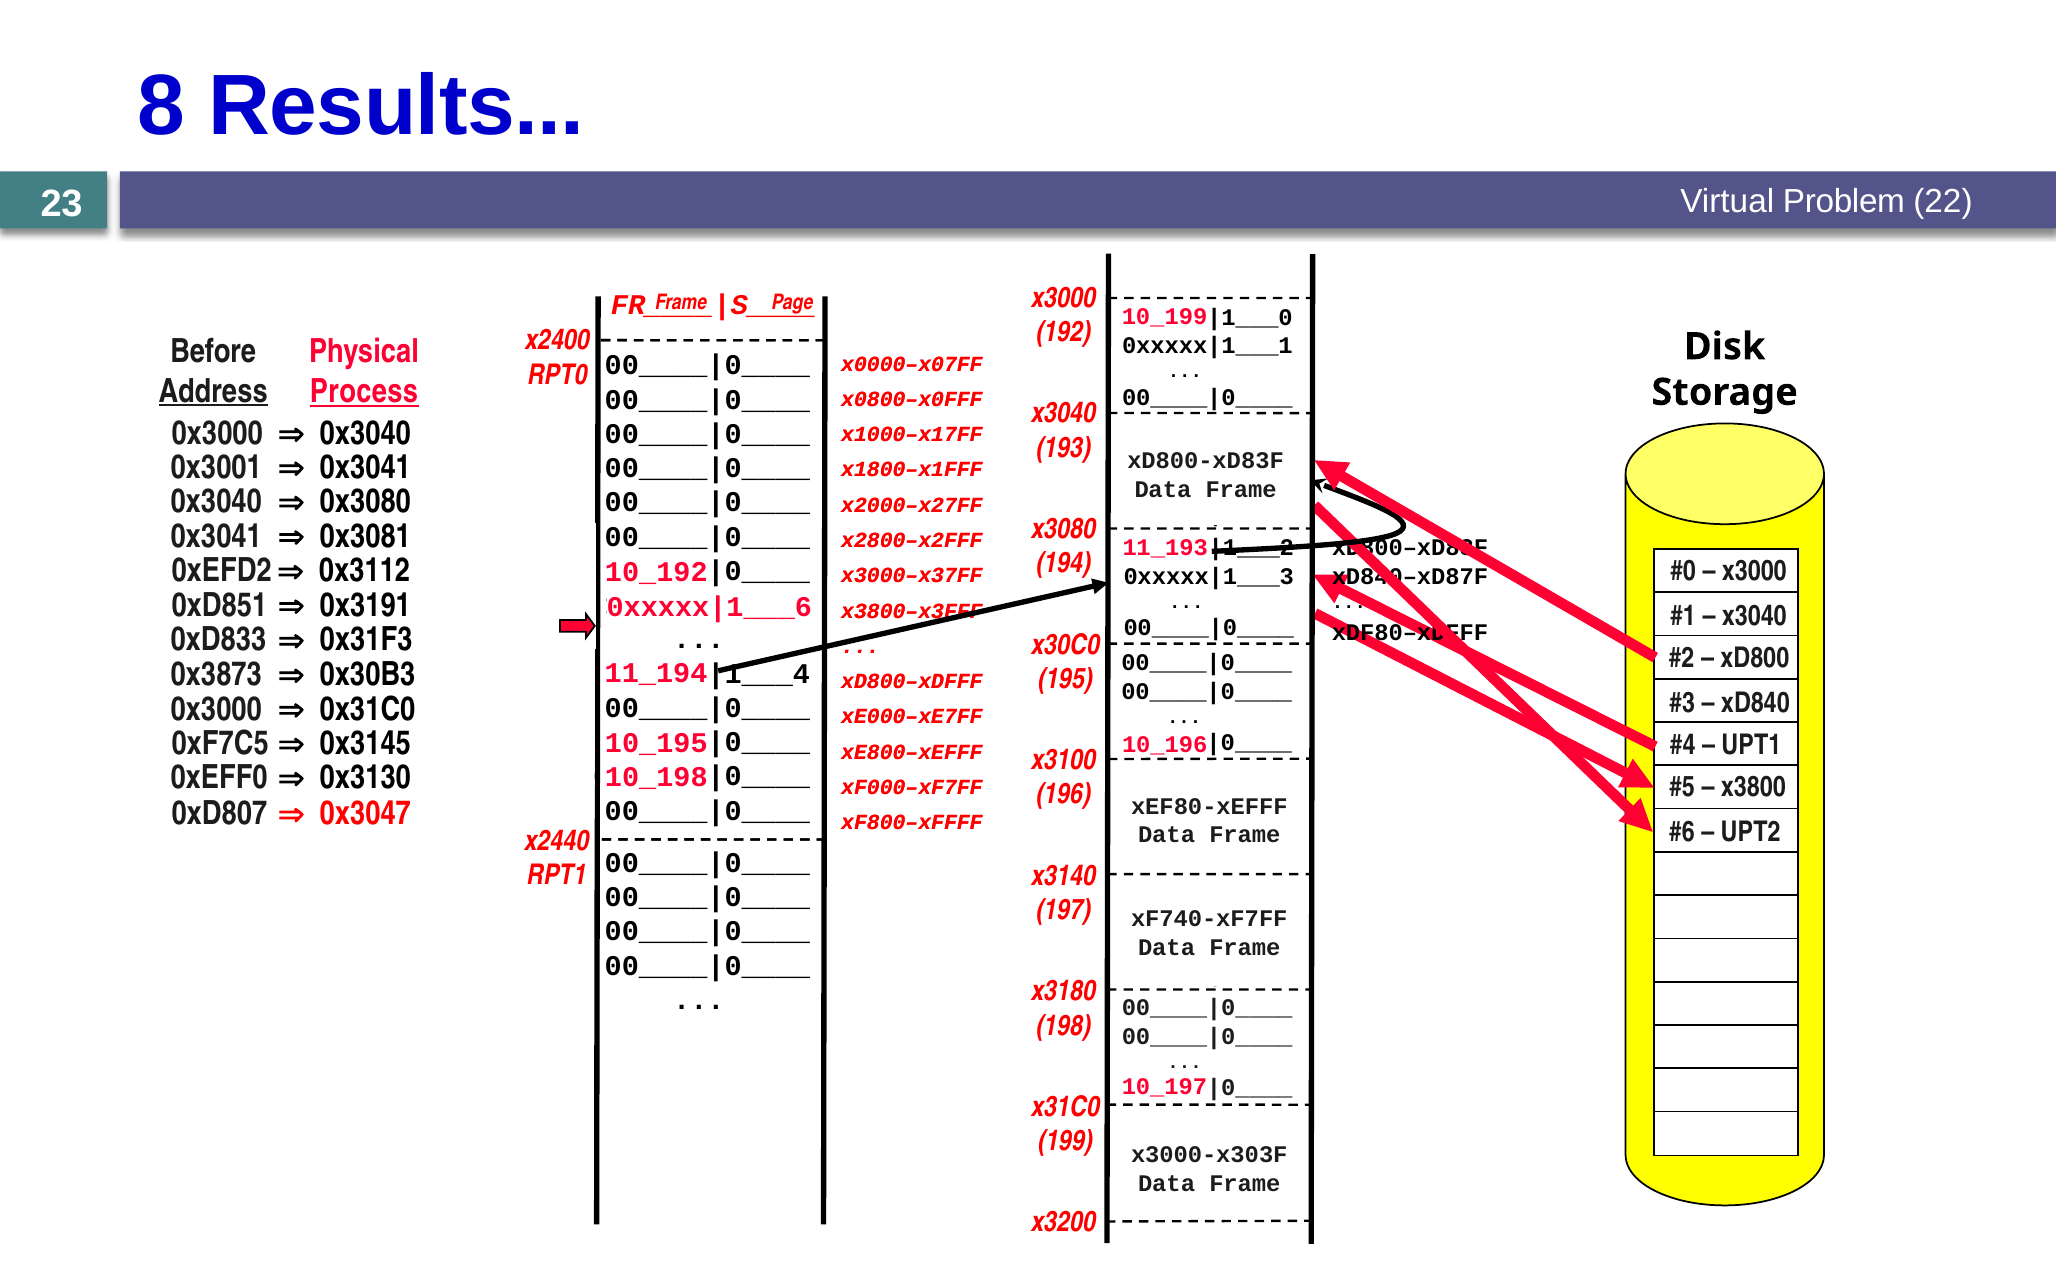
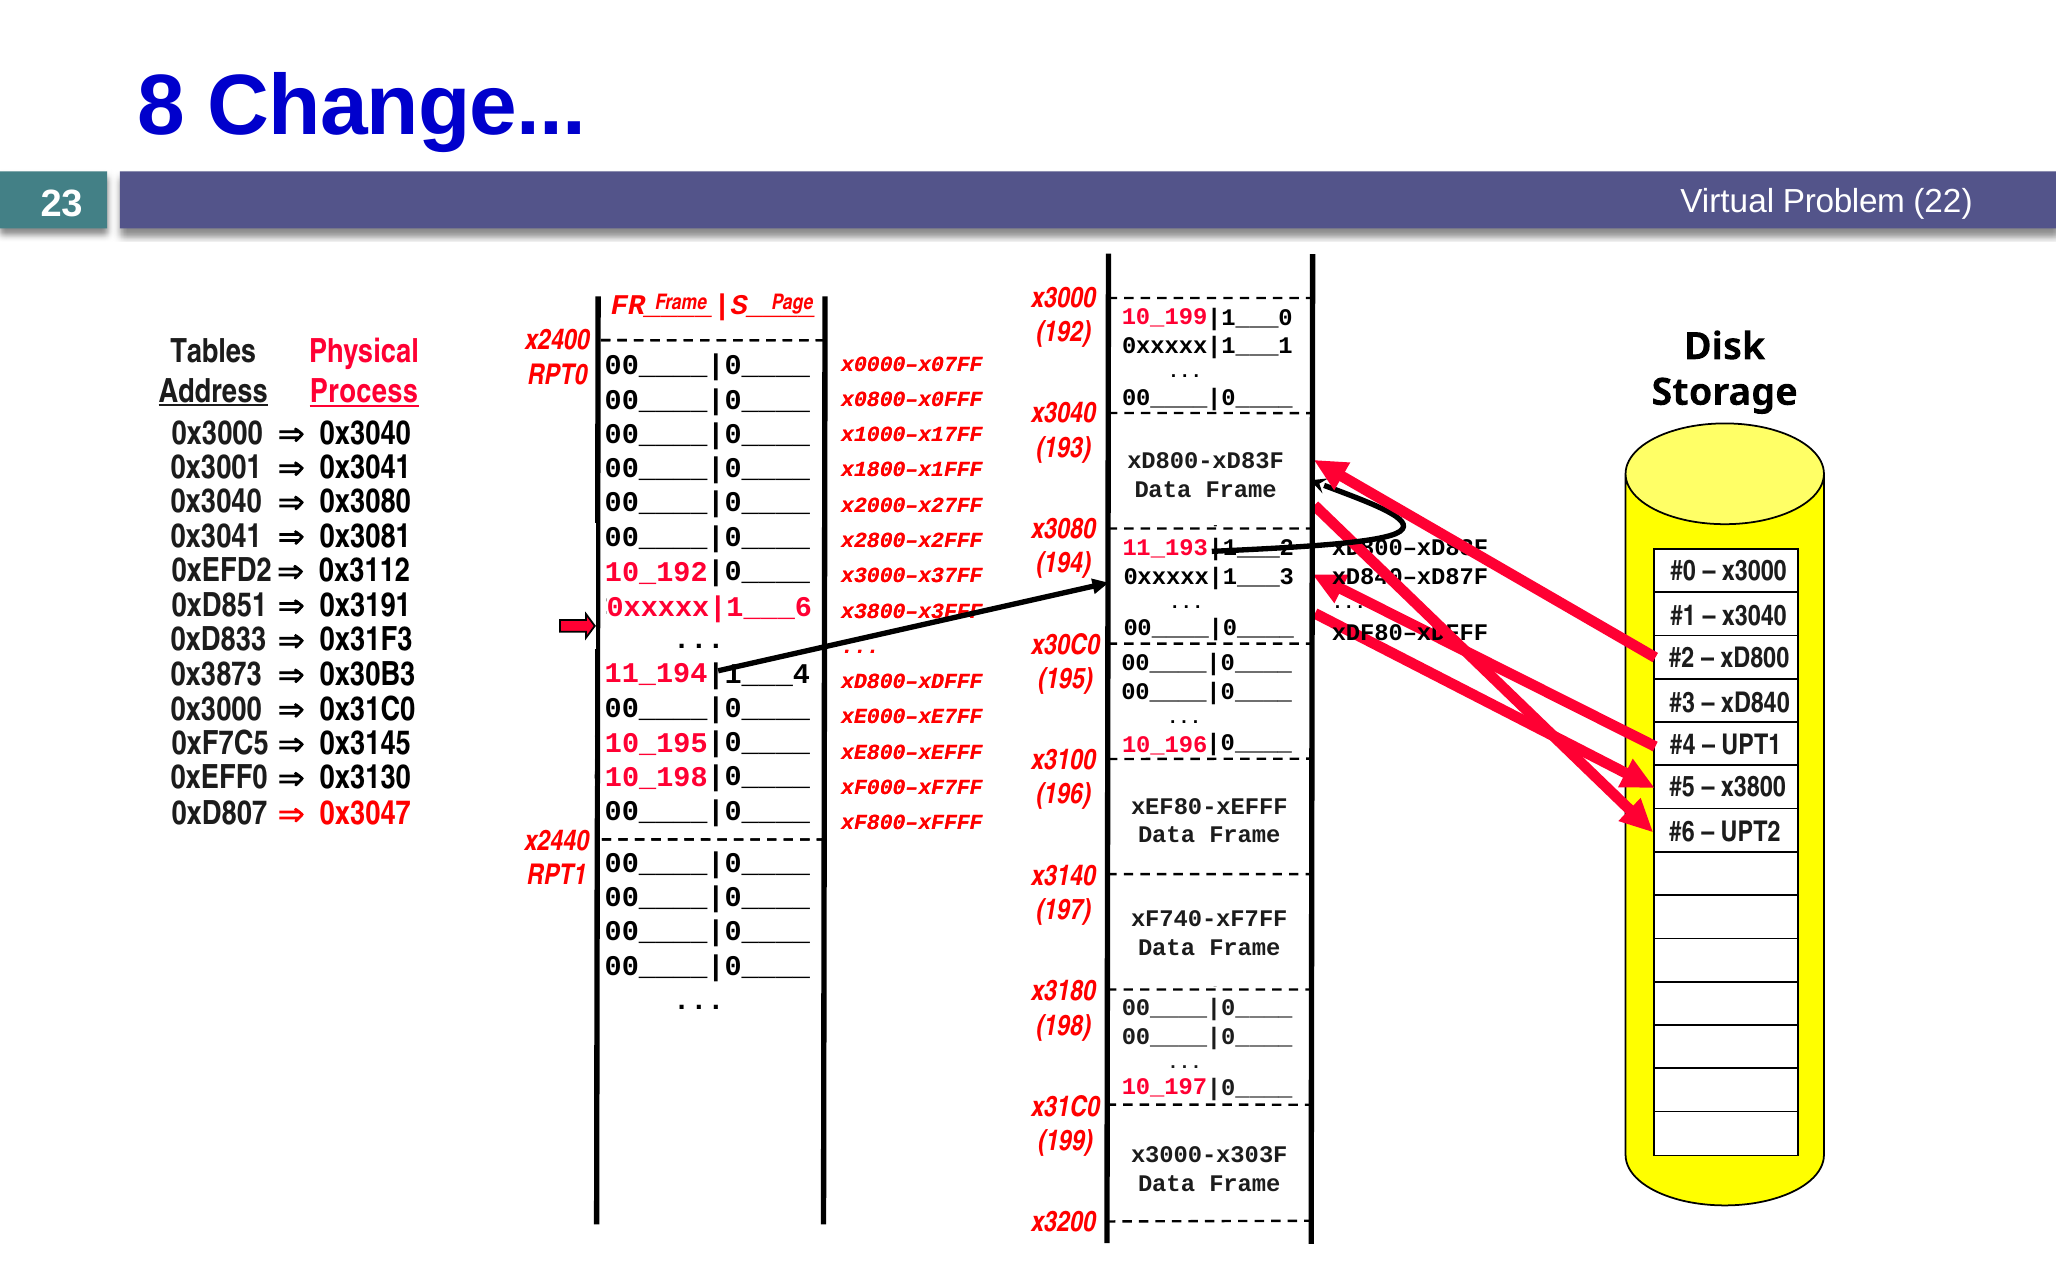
Results: Results -> Change (397, 106)
Before: Before -> Tables (213, 352)
